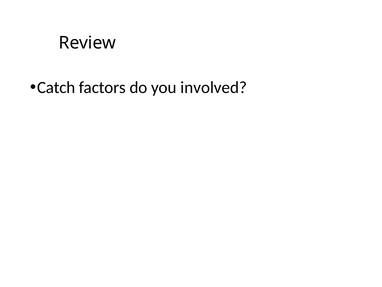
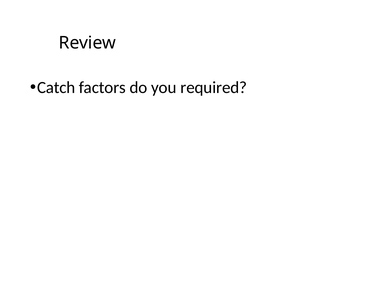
involved: involved -> required (214, 87)
